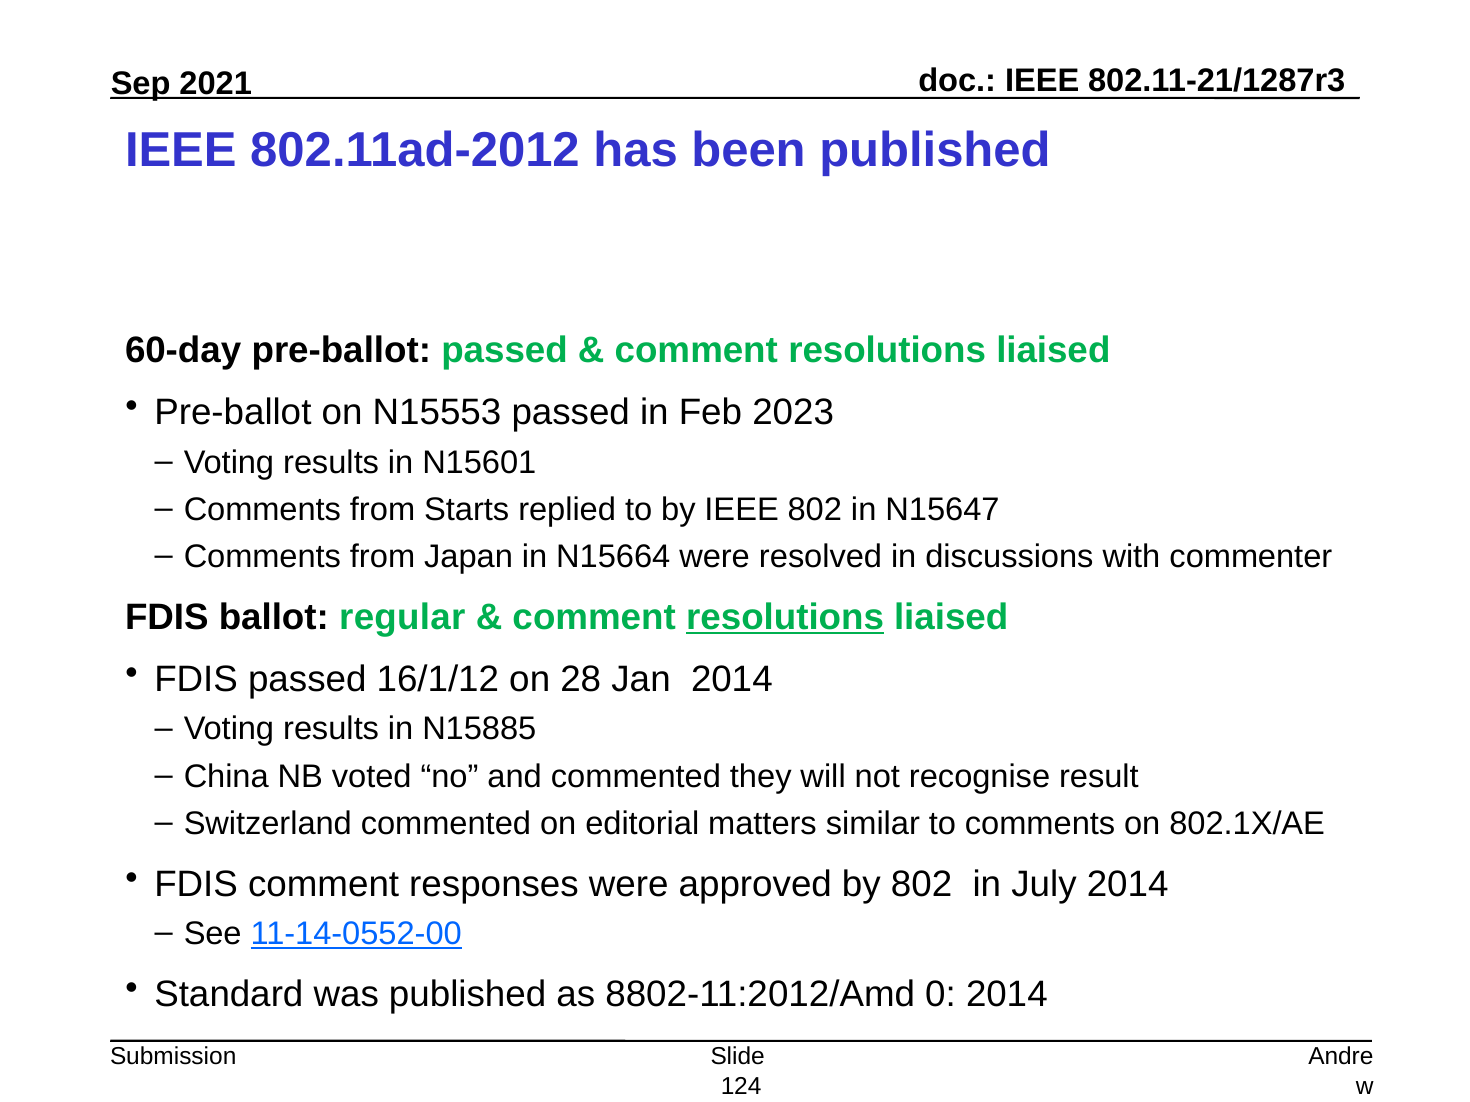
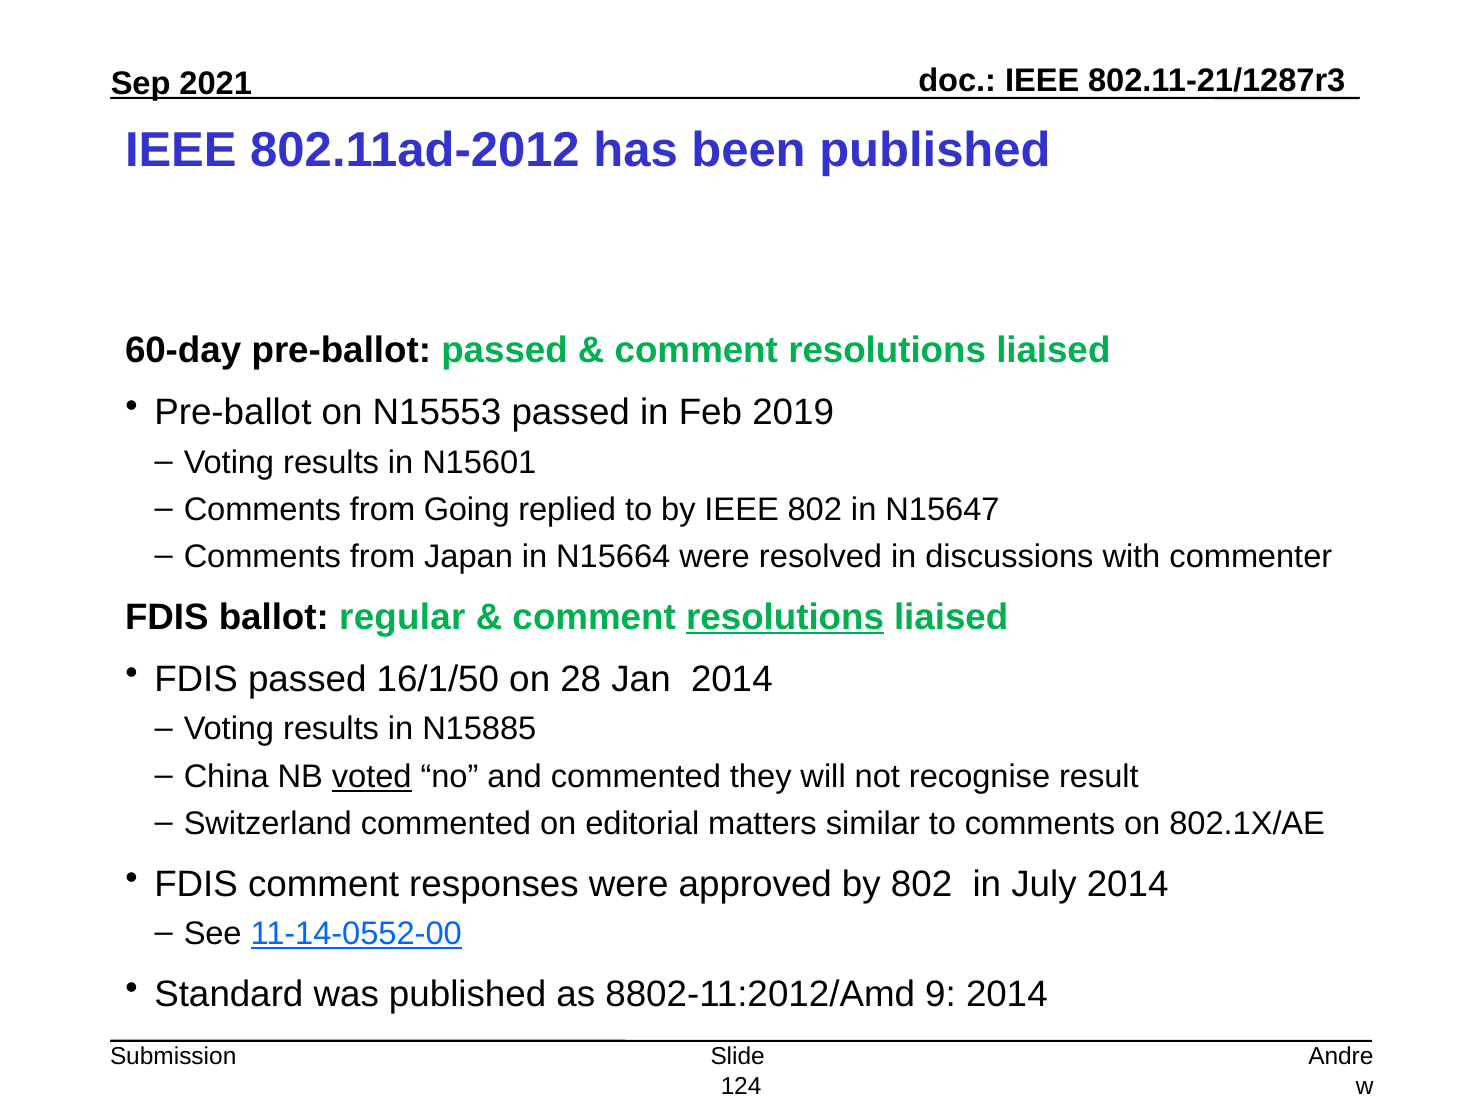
2023: 2023 -> 2019 (793, 413)
Starts: Starts -> Going (467, 510)
16/1/12: 16/1/12 -> 16/1/50 (438, 680)
voted underline: none -> present (372, 777)
0: 0 -> 9 (941, 994)
